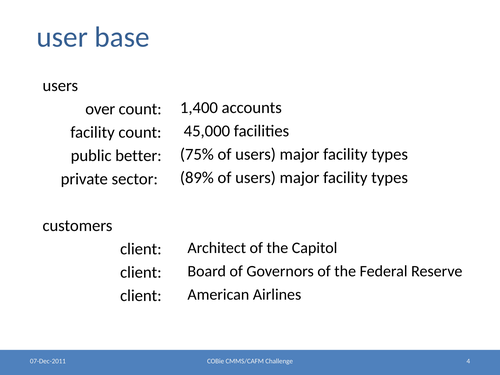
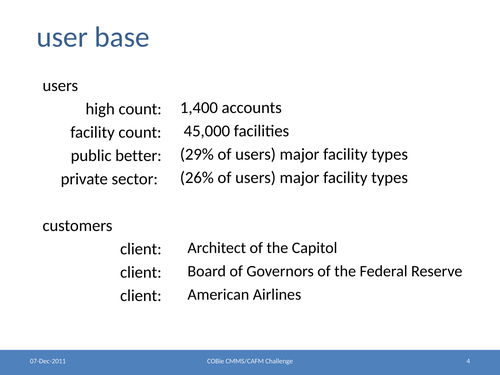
over: over -> high (100, 109)
75%: 75% -> 29% (197, 154)
89%: 89% -> 26% (197, 178)
